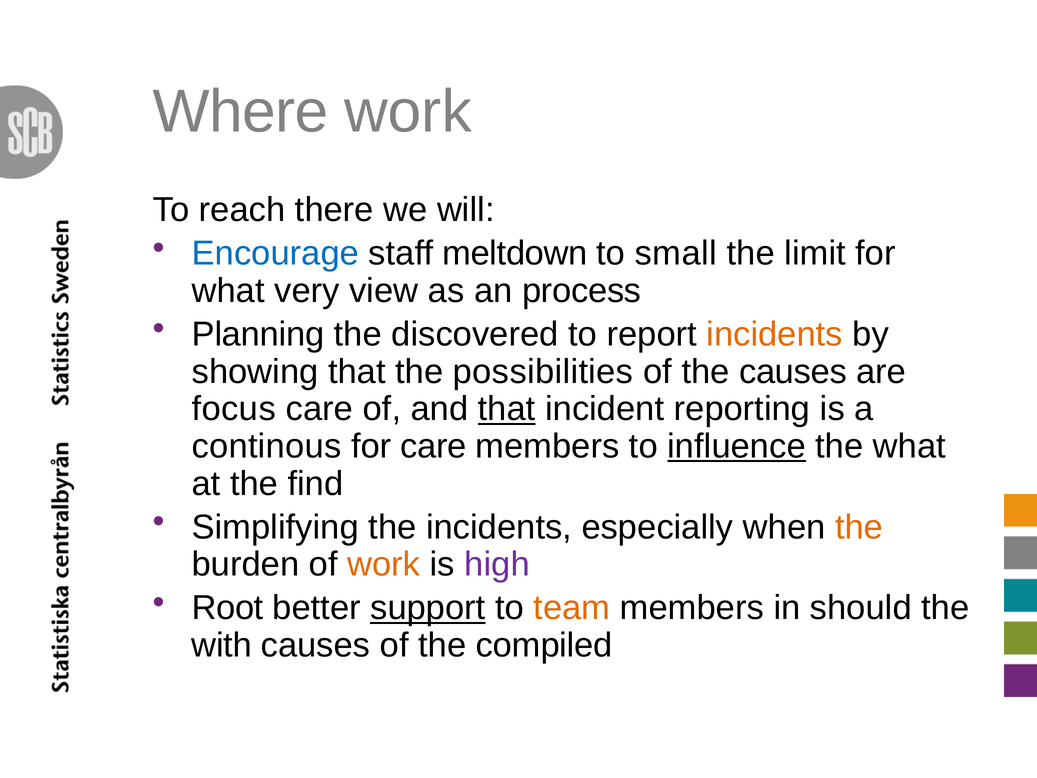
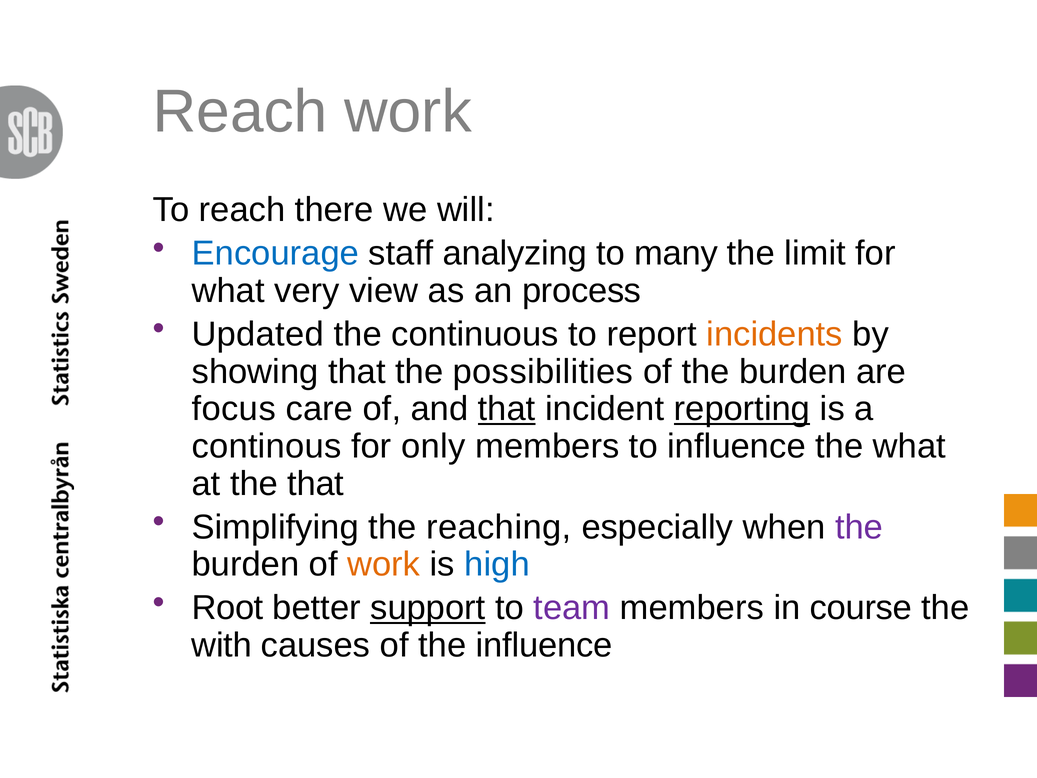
Where: Where -> Reach (240, 112)
meltdown: meltdown -> analyzing (515, 253)
small: small -> many (676, 253)
Planning: Planning -> Updated (258, 334)
discovered: discovered -> continuous (475, 334)
of the causes: causes -> burden (793, 372)
reporting underline: none -> present (742, 409)
for care: care -> only (433, 446)
influence underline: present -> none (737, 446)
the find: find -> that (316, 483)
the incidents: incidents -> reaching (499, 527)
the colour: orange -> purple (859, 527)
high colour: purple -> blue (497, 564)
team colour: orange -> purple (572, 608)
should: should -> course (861, 608)
the compiled: compiled -> influence (544, 645)
